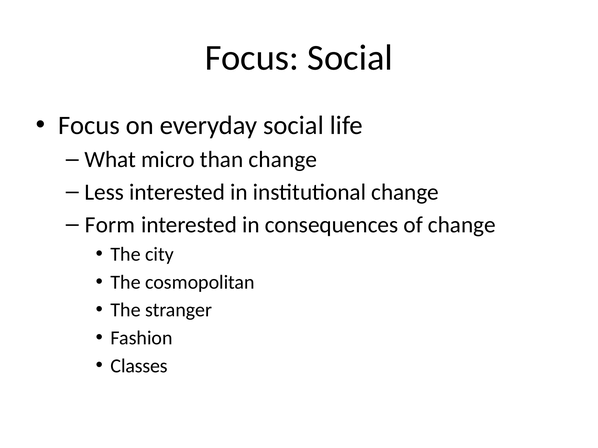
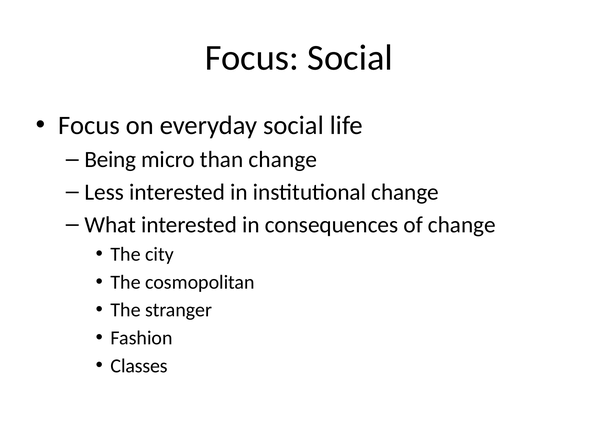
What: What -> Being (110, 160)
Form: Form -> What (110, 225)
